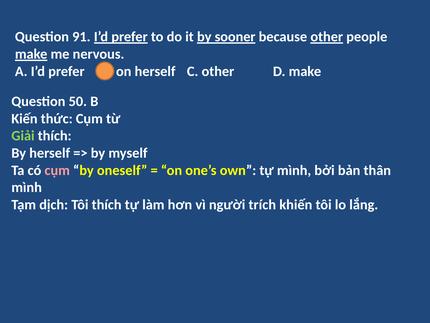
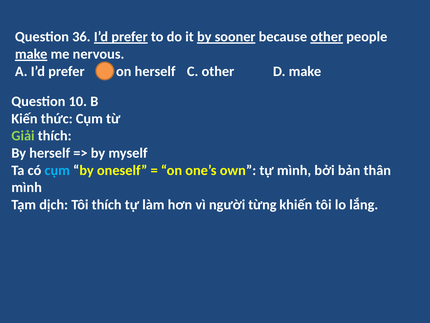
91: 91 -> 36 (81, 37)
50: 50 -> 10 (78, 101)
cụm colour: pink -> light blue (57, 170)
trích: trích -> từng (262, 204)
